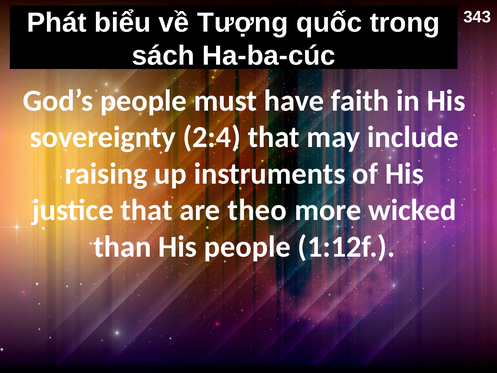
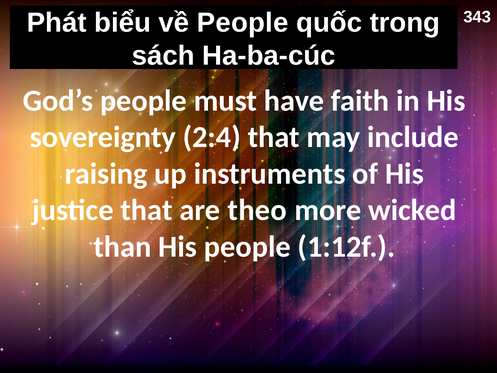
về Tượng: Tượng -> People (243, 23)
